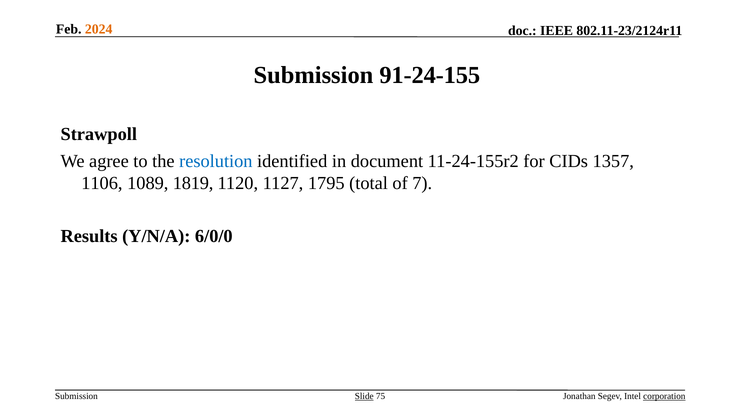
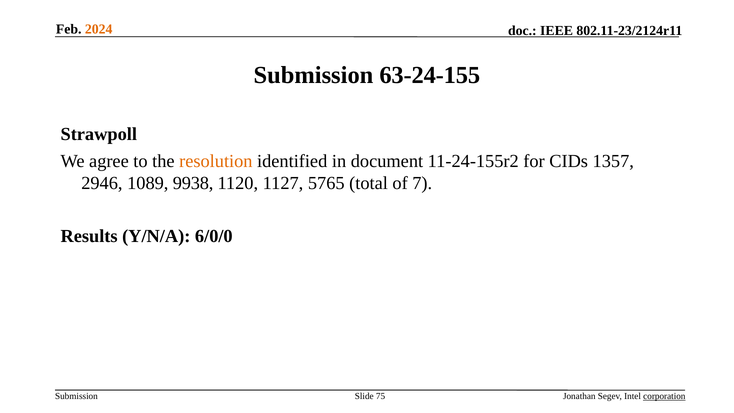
91-24-155: 91-24-155 -> 63-24-155 (430, 75)
resolution colour: blue -> orange (216, 161)
1106: 1106 -> 2946 (102, 183)
1819: 1819 -> 9938 (193, 183)
1795: 1795 -> 5765 (326, 183)
Slide underline: present -> none (364, 396)
